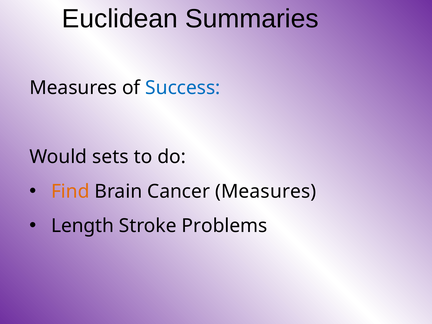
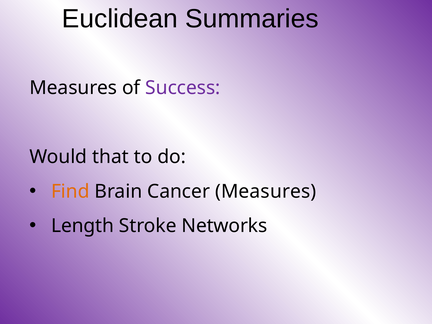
Success colour: blue -> purple (183, 88)
sets: sets -> that (110, 157)
Problems: Problems -> Networks (224, 226)
